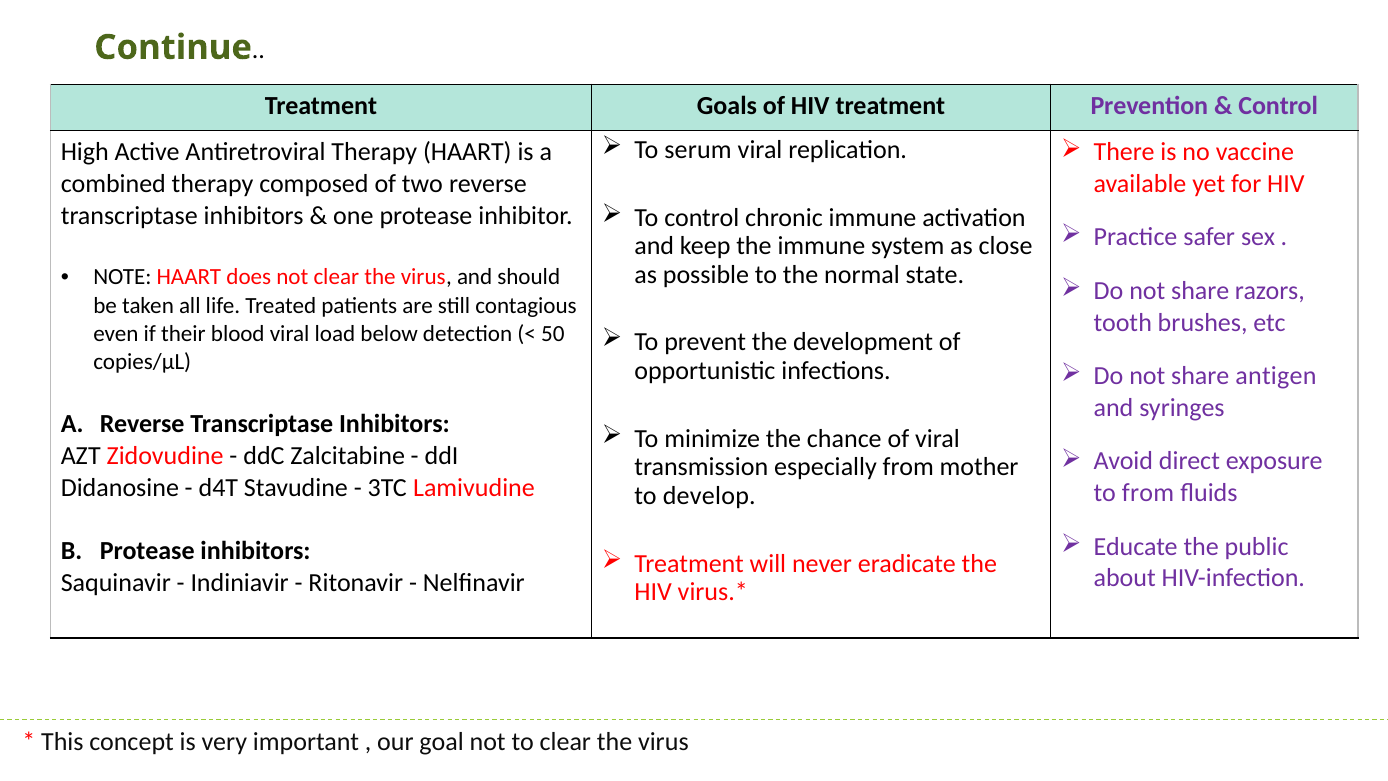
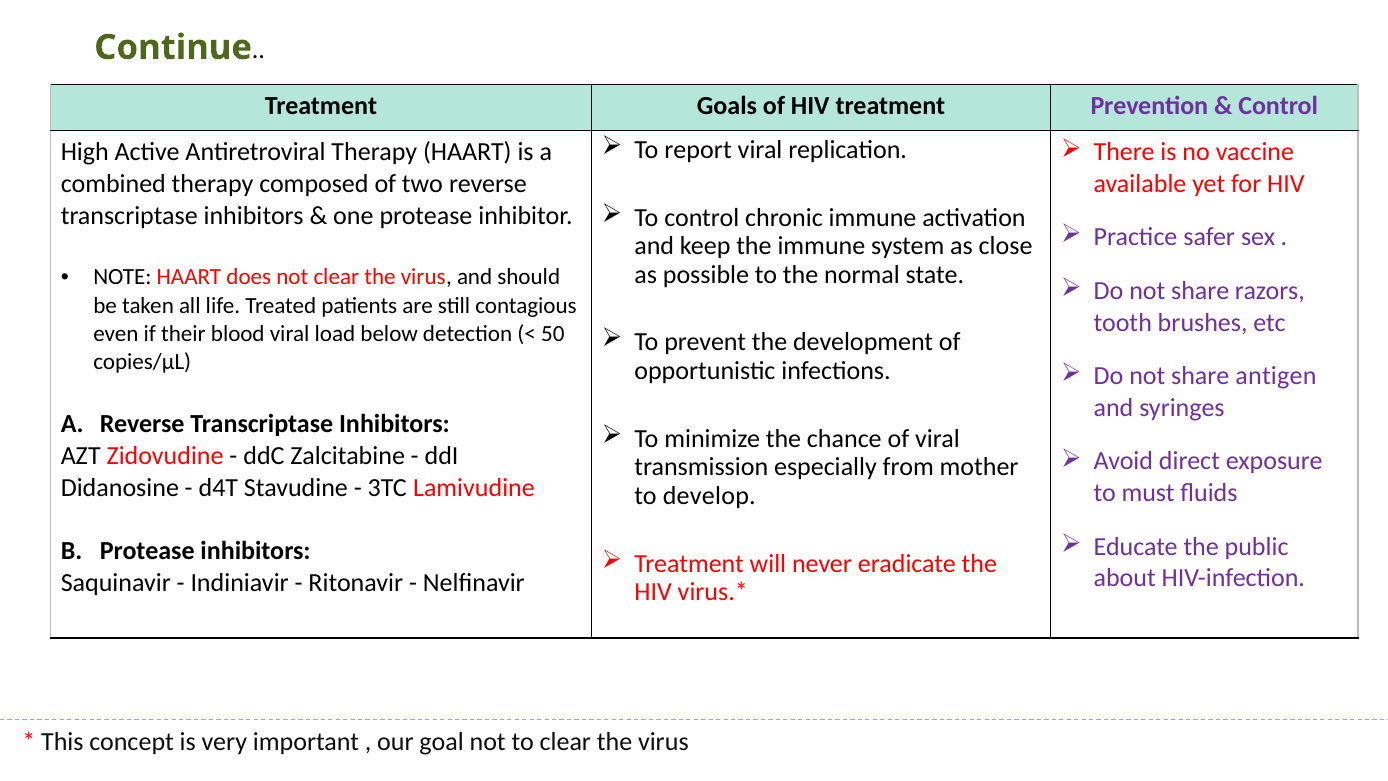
serum: serum -> report (698, 150)
to from: from -> must (1148, 493)
